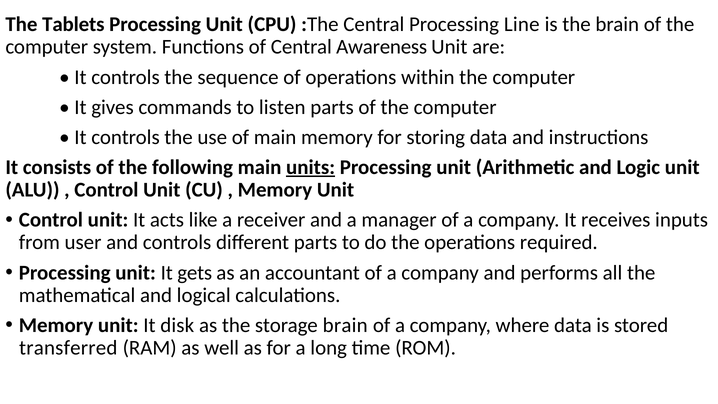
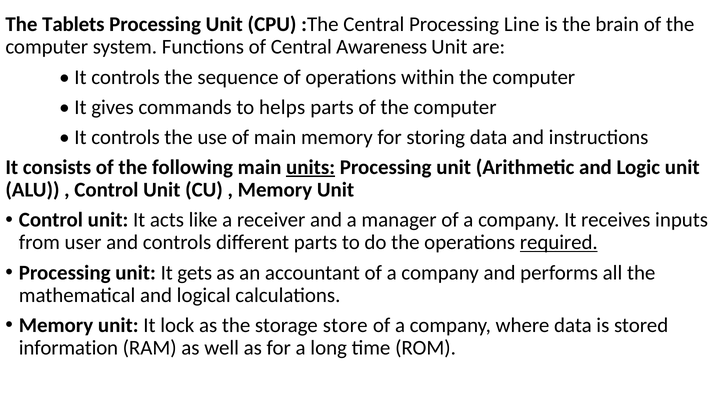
listen: listen -> helps (282, 107)
required underline: none -> present (559, 242)
disk: disk -> lock (177, 325)
storage brain: brain -> store (345, 325)
transferred: transferred -> information (68, 348)
